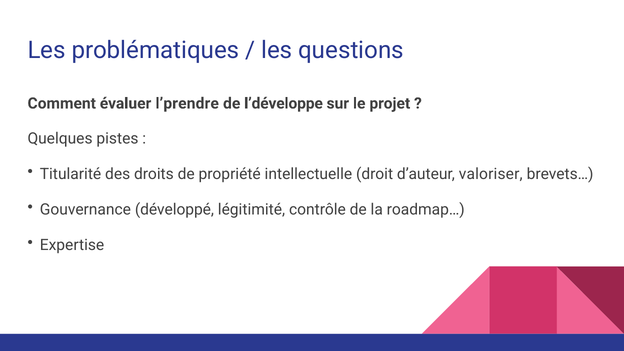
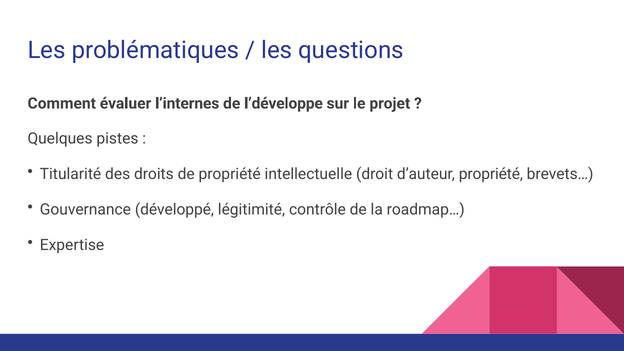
l’prendre: l’prendre -> l’internes (187, 103)
d’auteur valoriser: valoriser -> propriété (491, 174)
